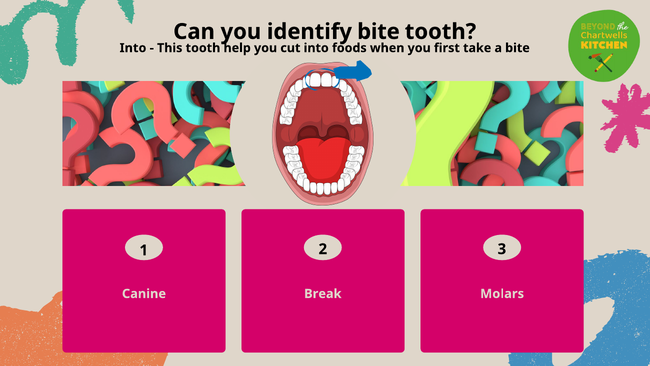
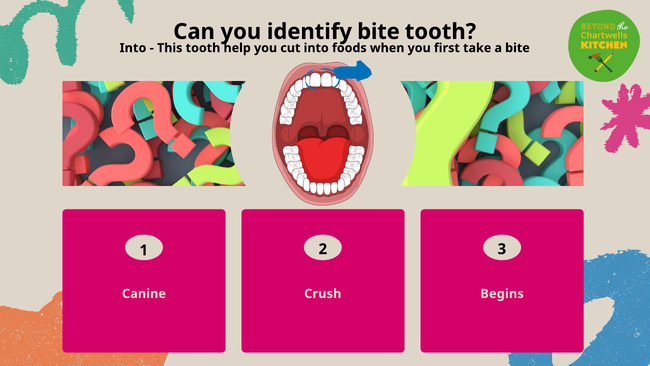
Break: Break -> Crush (323, 293)
Molars: Molars -> Begins (502, 293)
